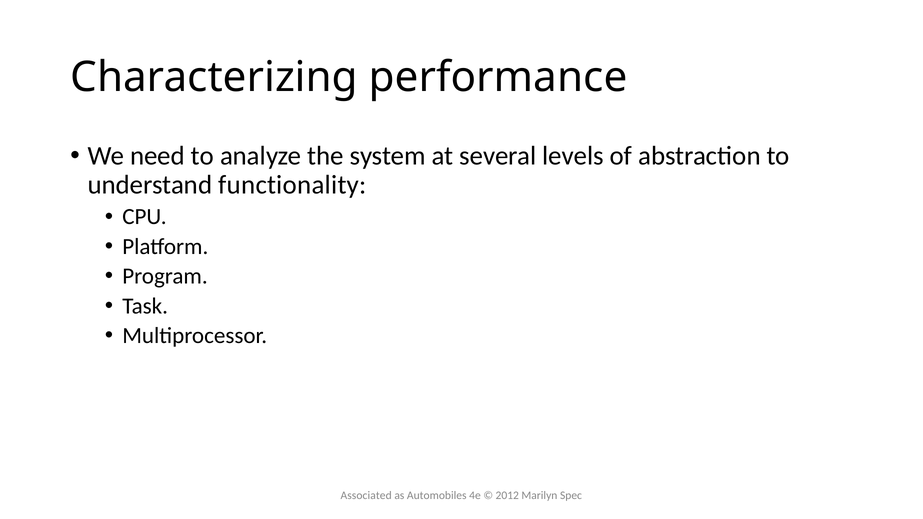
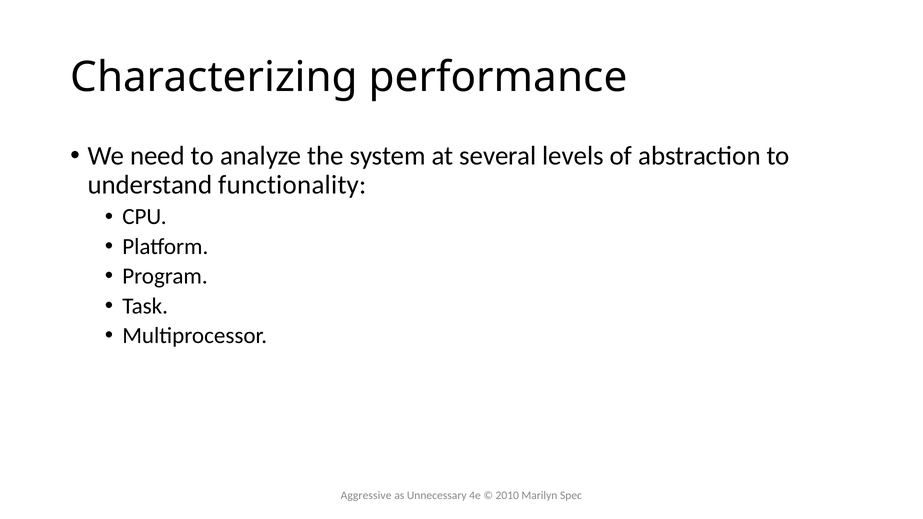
Associated: Associated -> Aggressive (366, 496)
Automobiles: Automobiles -> Unnecessary (437, 496)
2012: 2012 -> 2010 (507, 496)
